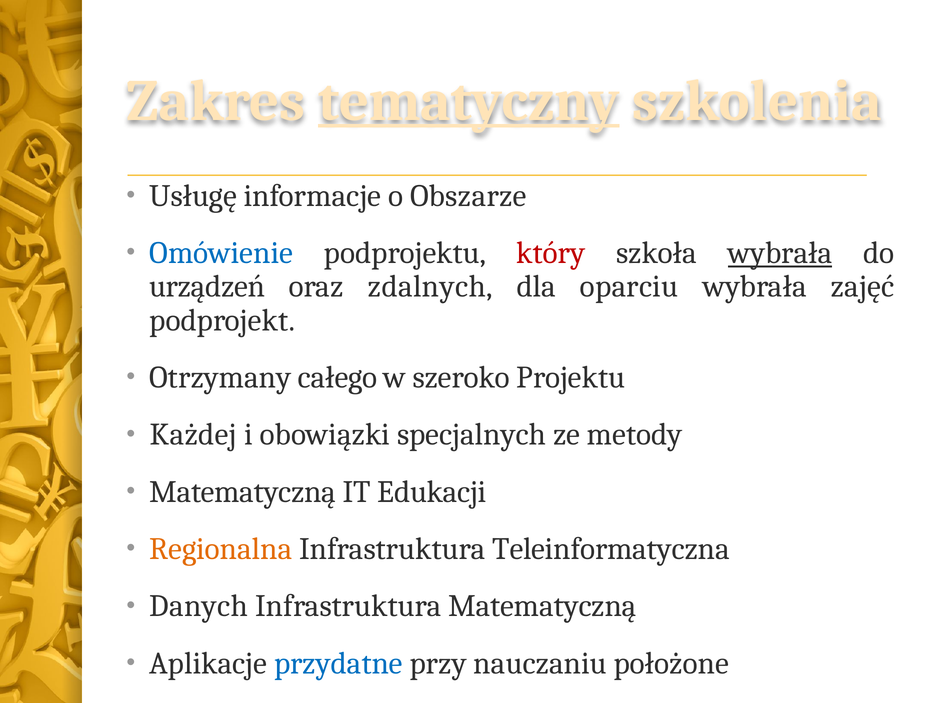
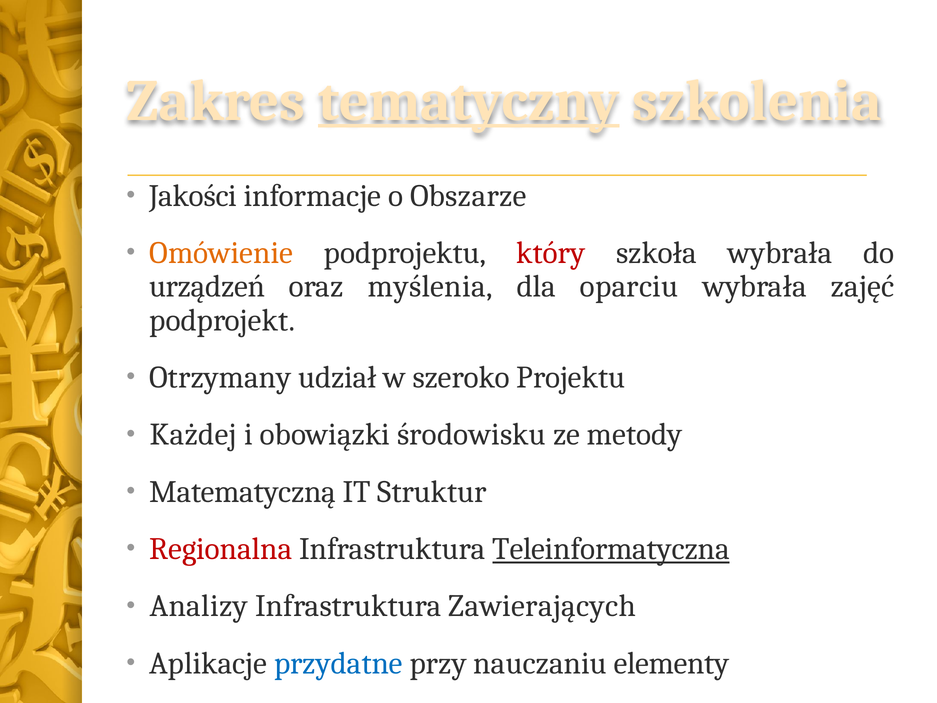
Usługę: Usługę -> Jakości (193, 196)
Omówienie colour: blue -> orange (221, 253)
wybrała underline: present -> none (780, 253)
zdalnych: zdalnych -> myślenia (430, 287)
całego: całego -> udział (337, 377)
specjalnych: specjalnych -> środowisku (472, 435)
Edukacji: Edukacji -> Struktur (432, 492)
Regionalna colour: orange -> red (221, 549)
Teleinformatyczna underline: none -> present (611, 549)
Danych: Danych -> Analizy (199, 606)
Infrastruktura Matematyczną: Matematyczną -> Zawierających (542, 606)
położone: położone -> elementy (671, 663)
